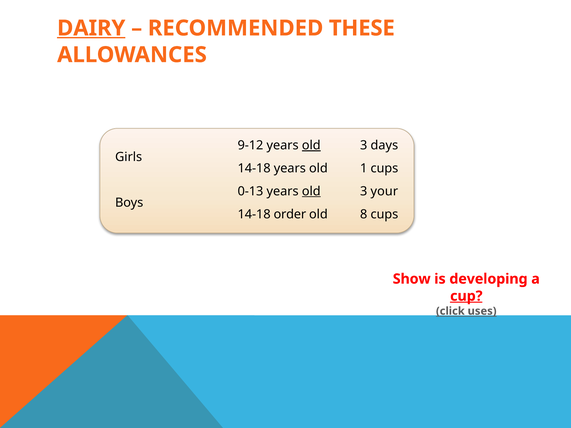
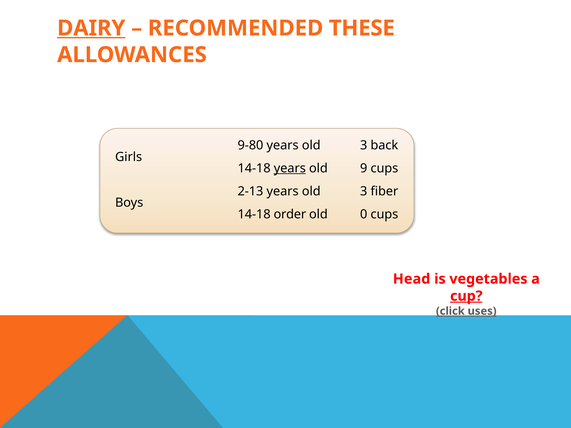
9-12: 9-12 -> 9-80 (250, 145)
old underline: present -> none (311, 145)
days: days -> back (384, 145)
years underline: none -> present (290, 168)
1: 1 -> 9 (364, 168)
0-13: 0-13 -> 2-13 (250, 191)
old underline: present -> none (311, 191)
your: your -> fiber (384, 191)
8: 8 -> 0 (364, 214)
Show: Show -> Head (412, 279)
developing: developing -> vegetables (488, 279)
